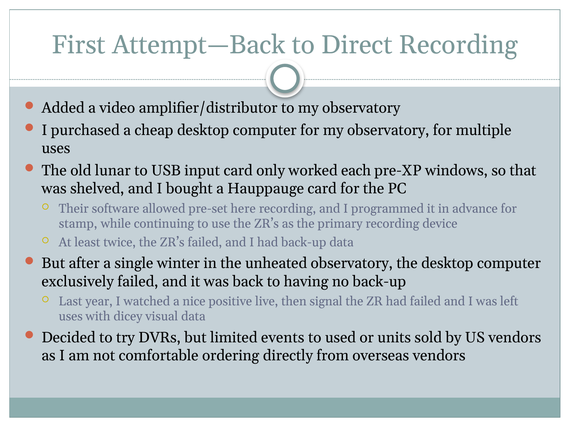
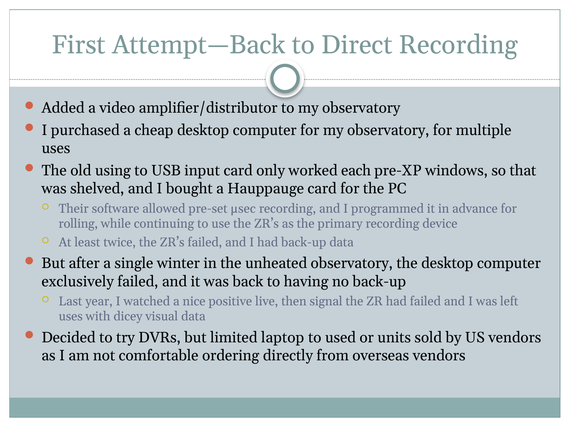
lunar: lunar -> using (113, 171)
here: here -> µsec (243, 209)
stamp: stamp -> rolling (78, 224)
events: events -> laptop (283, 338)
